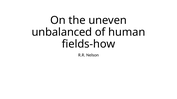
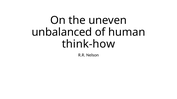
fields-how: fields-how -> think-how (88, 44)
